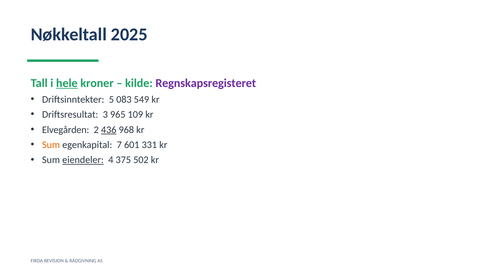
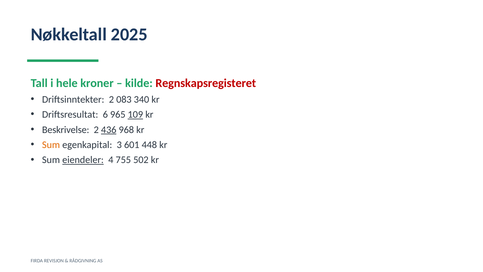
hele underline: present -> none (67, 83)
Regnskapsregisteret colour: purple -> red (206, 83)
Driftsinntekter 5: 5 -> 2 (111, 99)
549: 549 -> 340 (141, 99)
3: 3 -> 6 (105, 114)
109 underline: none -> present (135, 114)
Elvegården: Elvegården -> Beskrivelse (66, 130)
7: 7 -> 3 (119, 145)
331: 331 -> 448 (149, 145)
375: 375 -> 755 (123, 160)
